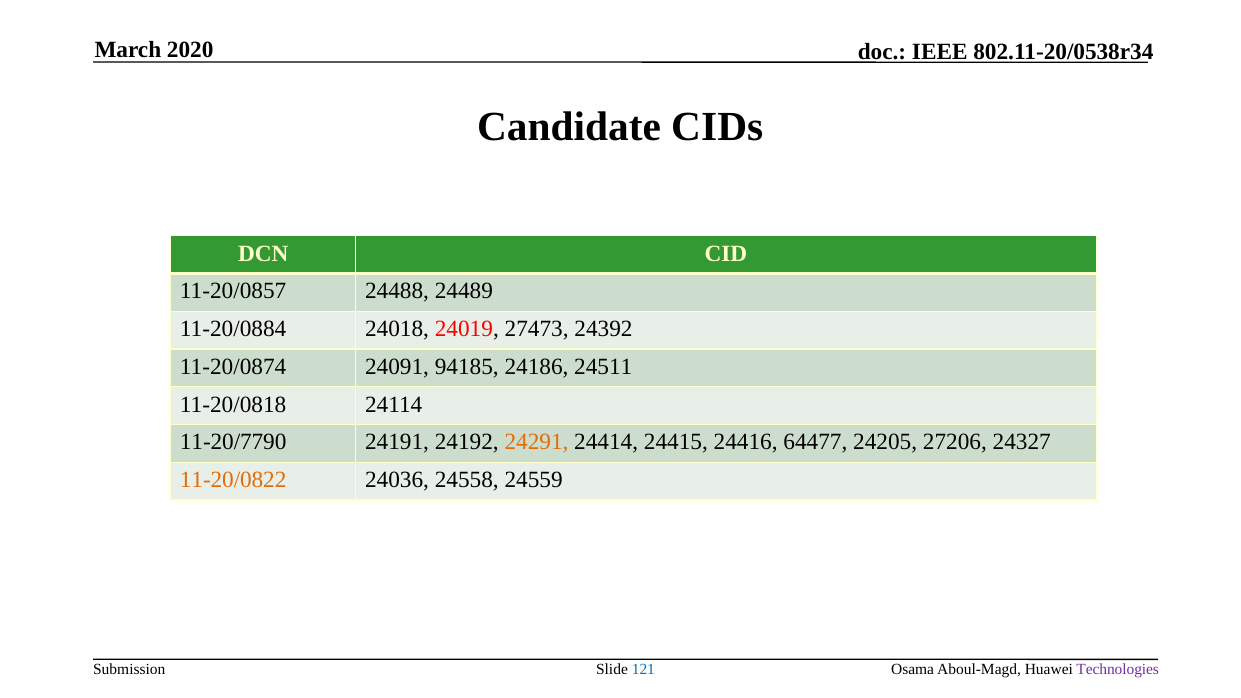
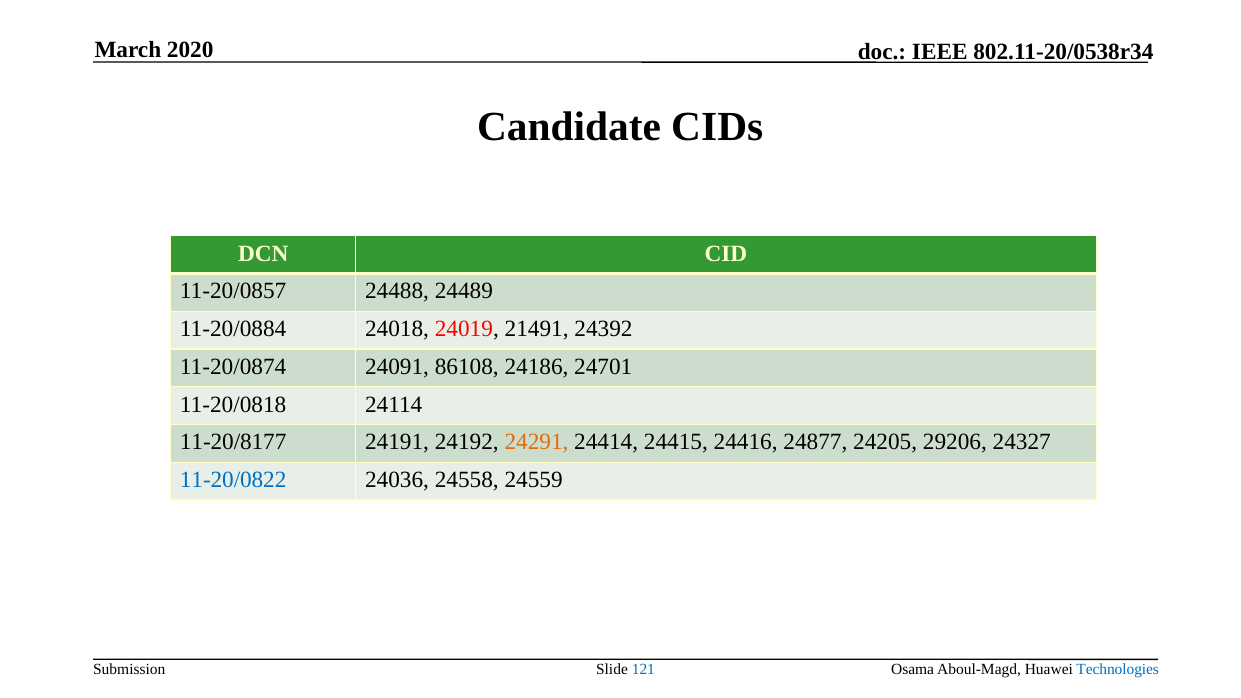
27473: 27473 -> 21491 (537, 329)
94185: 94185 -> 86108 (467, 367)
24511: 24511 -> 24701 (603, 367)
11-20/7790: 11-20/7790 -> 11-20/8177 (233, 442)
64477: 64477 -> 24877 (815, 442)
27206: 27206 -> 29206 (955, 442)
11-20/0822 colour: orange -> blue (233, 480)
Technologies colour: purple -> blue (1118, 669)
